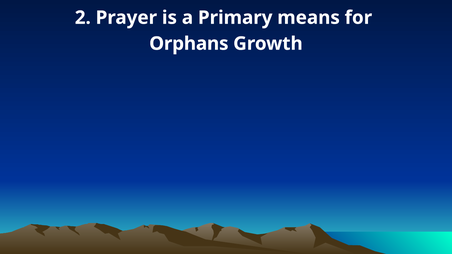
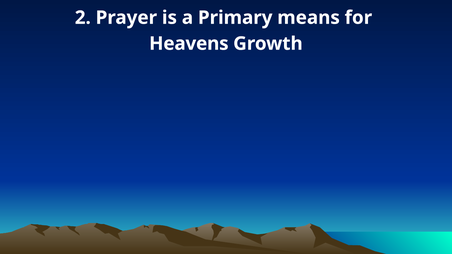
Orphans: Orphans -> Heavens (189, 44)
